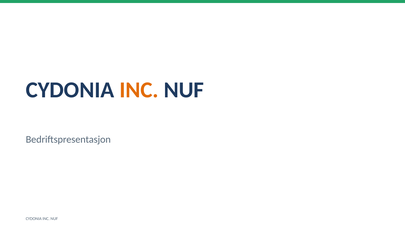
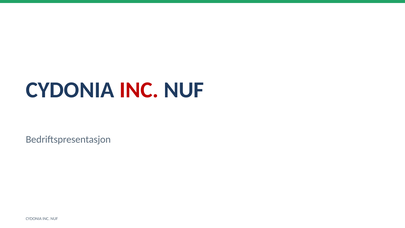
INC colour: orange -> red (139, 90)
